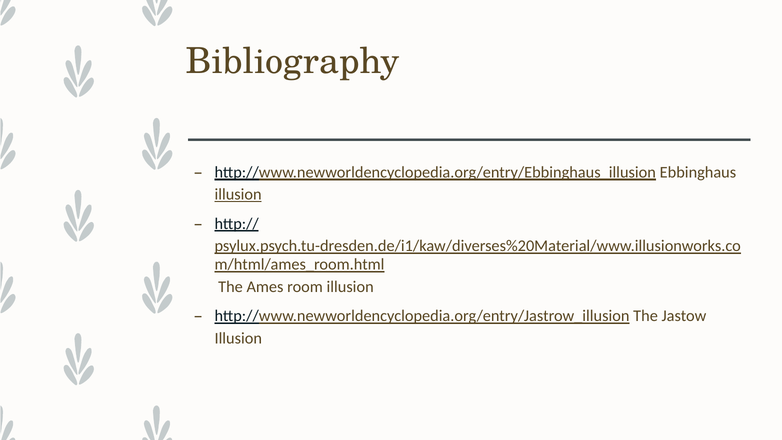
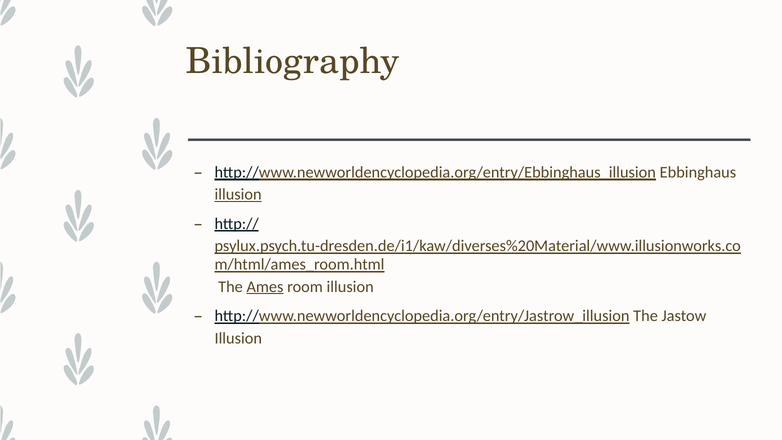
Ames underline: none -> present (265, 287)
